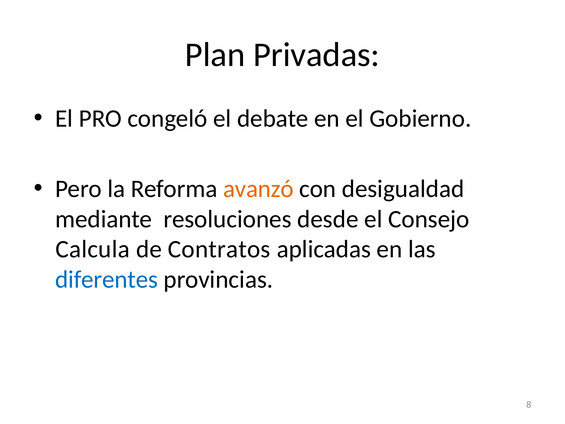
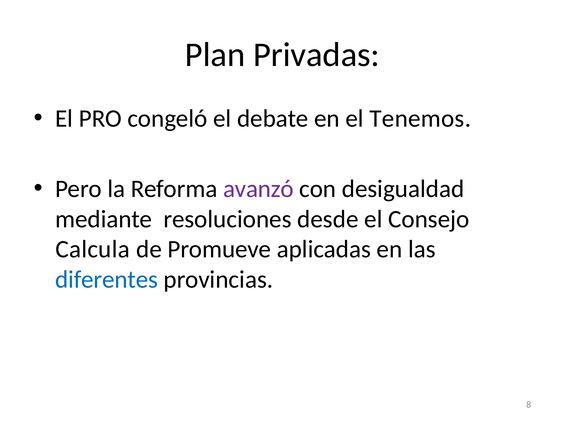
Gobierno: Gobierno -> Tenemos (420, 119)
avanzó colour: orange -> purple (258, 189)
Contratos: Contratos -> Promueve (219, 249)
